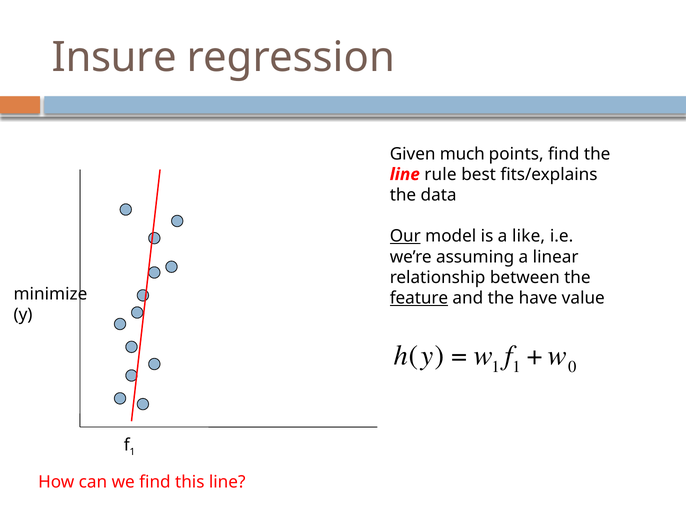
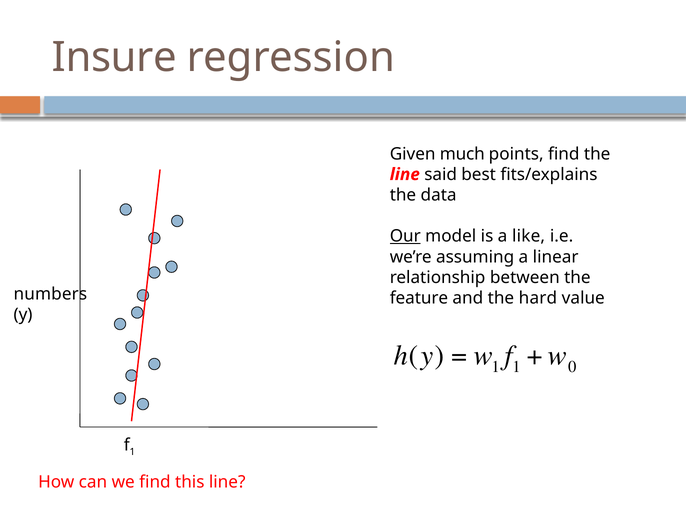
rule: rule -> said (441, 174)
minimize: minimize -> numbers (50, 294)
feature underline: present -> none (419, 298)
have: have -> hard (538, 298)
